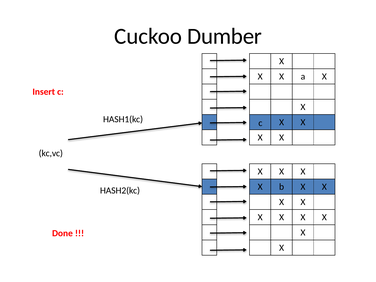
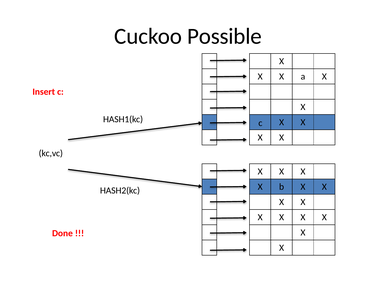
Dumber: Dumber -> Possible (225, 36)
